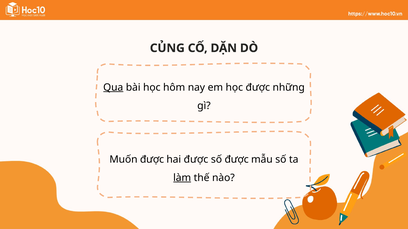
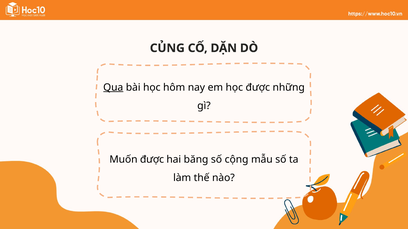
hai được: được -> băng (196, 160)
số được: được -> cộng (237, 160)
làm underline: present -> none (182, 178)
